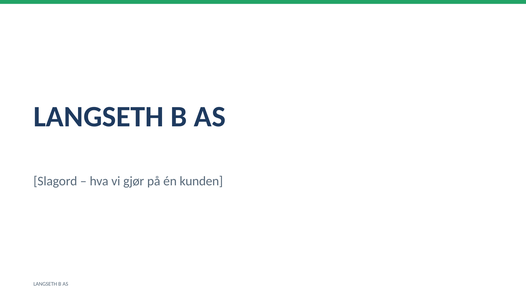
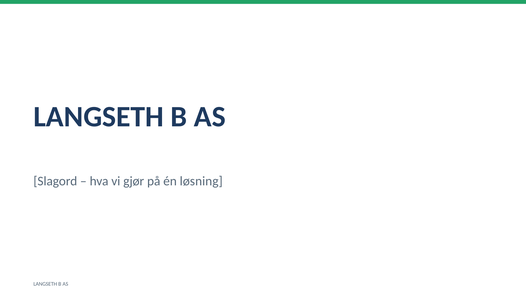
kunden: kunden -> løsning (201, 181)
